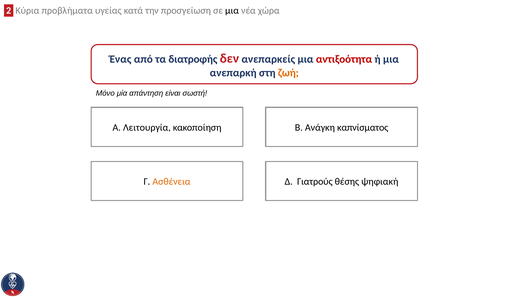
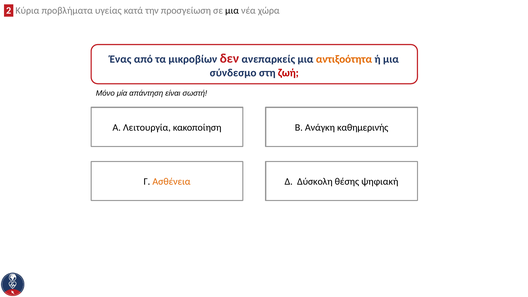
διατροφής: διατροφής -> μικροβίων (193, 59)
αντιξοότητα colour: red -> orange (344, 59)
ανεπαρκή: ανεπαρκή -> σύνδεσμο (233, 73)
ζωή colour: orange -> red (288, 73)
καπνίσματος: καπνίσματος -> καθημερινής (363, 128)
Γιατρούς: Γιατρούς -> Δύσκολη (315, 182)
